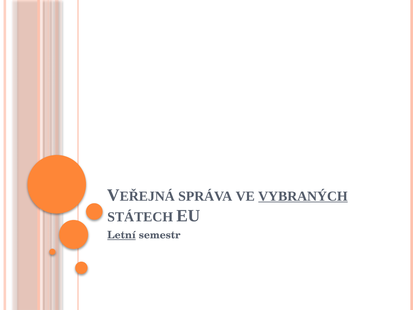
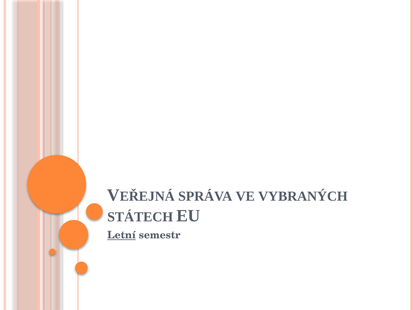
VYBRANÝCH underline: present -> none (303, 196)
